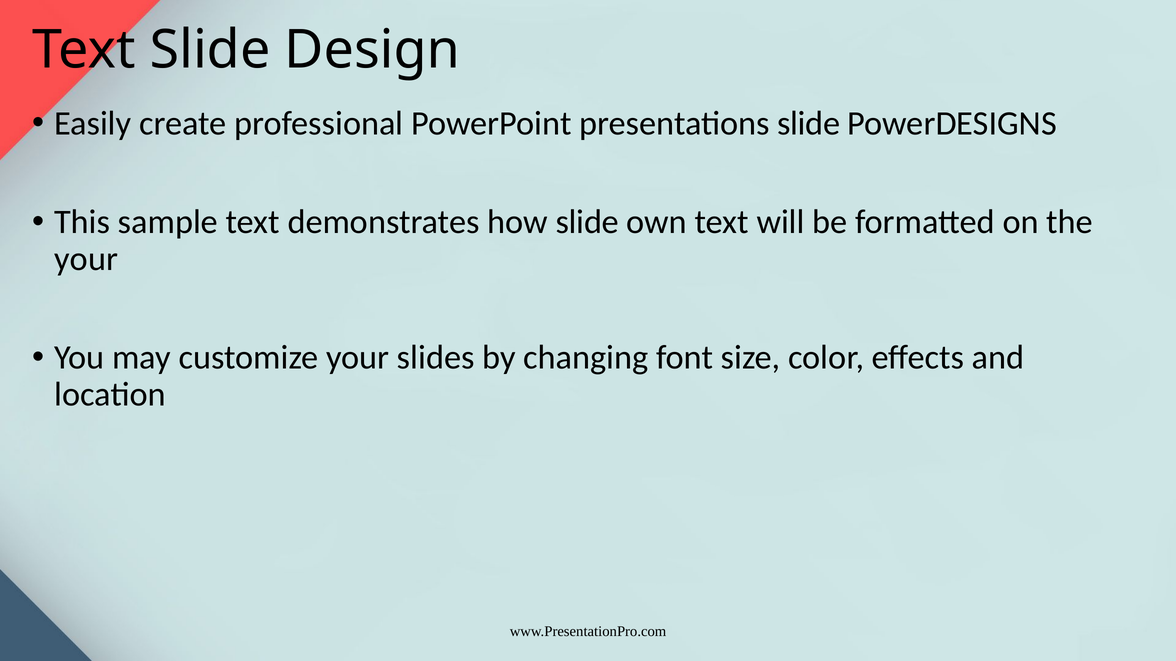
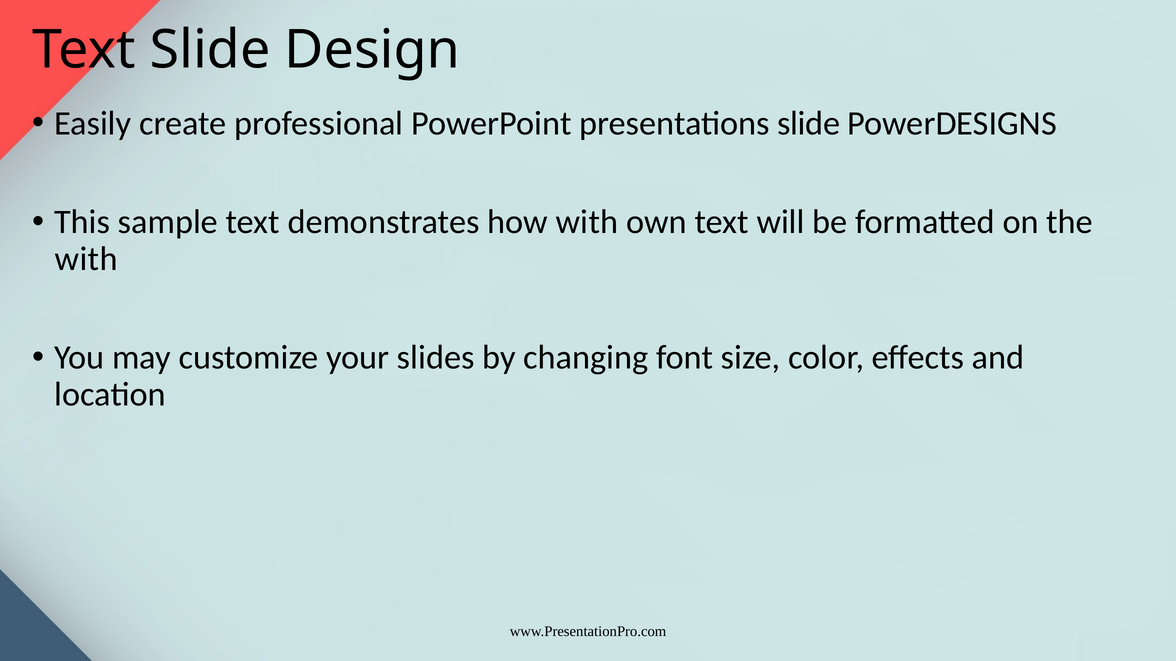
how slide: slide -> with (587, 222)
your: your -> with (86, 259)
